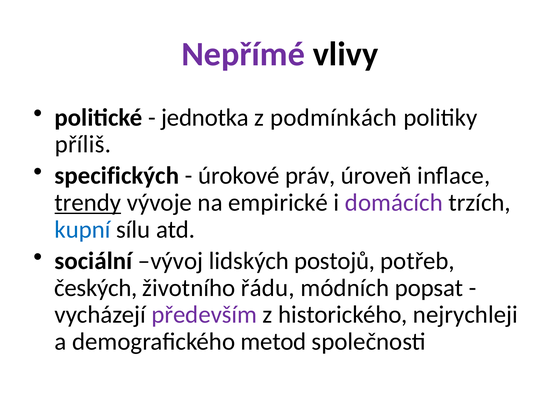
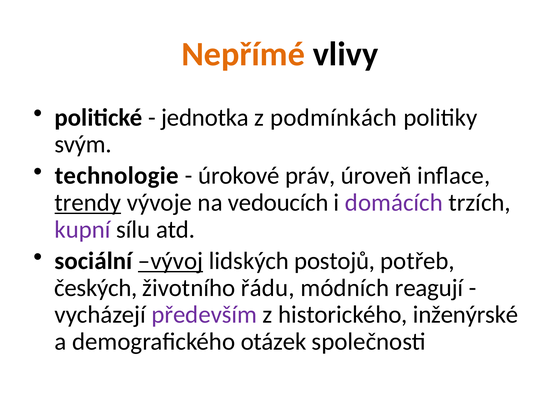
Nepřímé colour: purple -> orange (243, 54)
příliš: příliš -> svým (83, 144)
specifických: specifických -> technologie (117, 176)
empirické: empirické -> vedoucích (278, 203)
kupní colour: blue -> purple (83, 230)
vývoj underline: none -> present (171, 261)
popsat: popsat -> reagují (429, 288)
nejrychleji: nejrychleji -> inženýrské (466, 315)
metod: metod -> otázek (274, 342)
